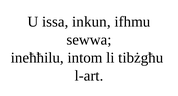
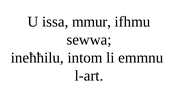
inkun: inkun -> mmur (92, 22)
tibżgħu: tibżgħu -> emmnu (141, 58)
